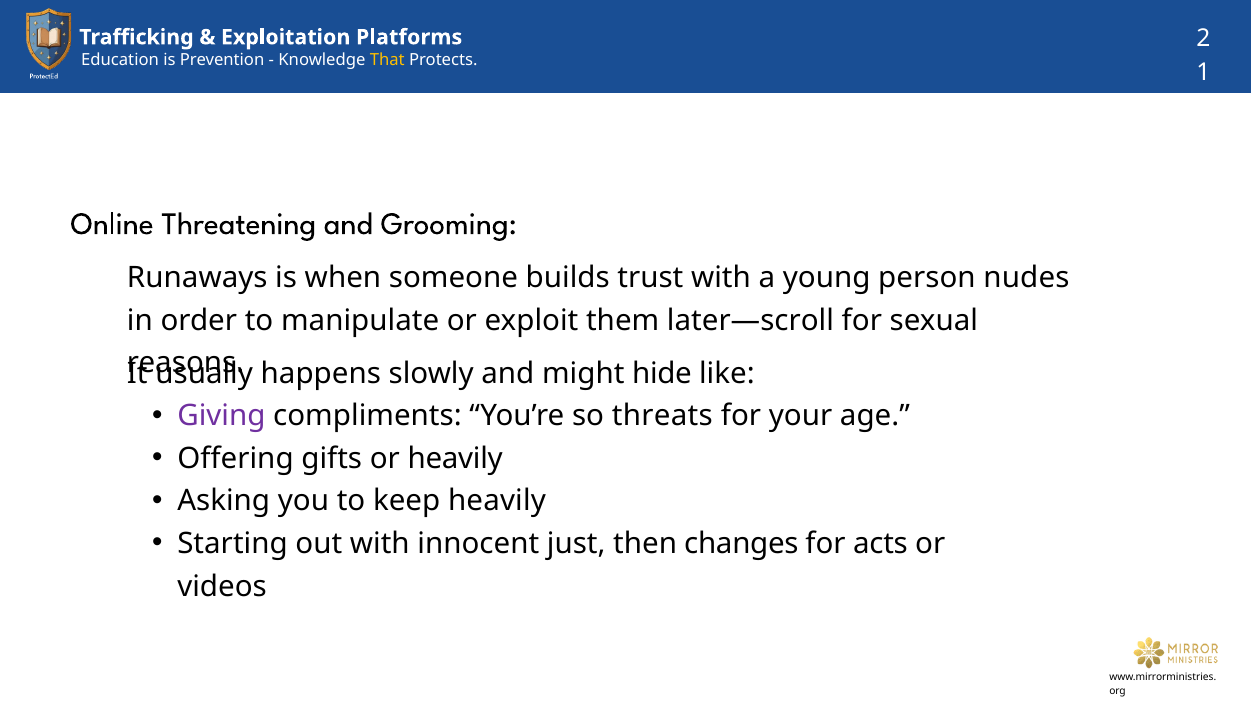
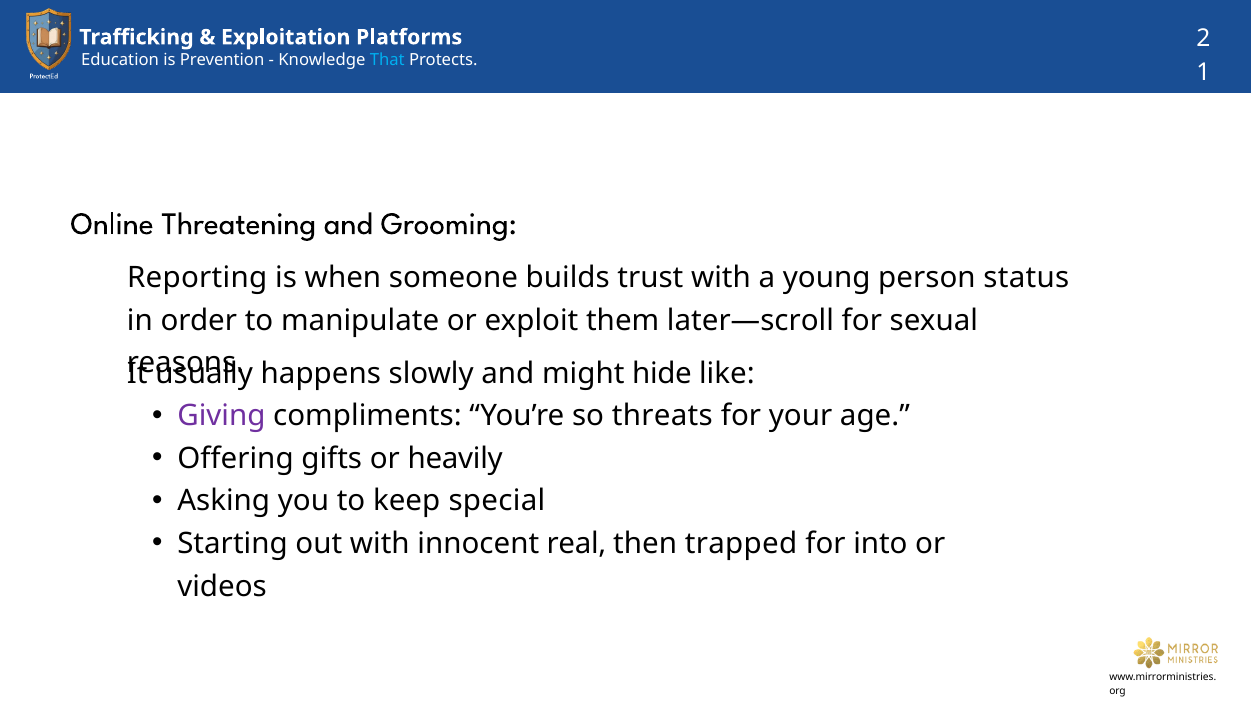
That colour: yellow -> light blue (387, 60)
Runaways: Runaways -> Reporting (197, 278)
nudes: nudes -> status (1026, 278)
keep heavily: heavily -> special (497, 501)
just: just -> real (576, 544)
changes: changes -> trapped (741, 544)
acts: acts -> into (880, 544)
